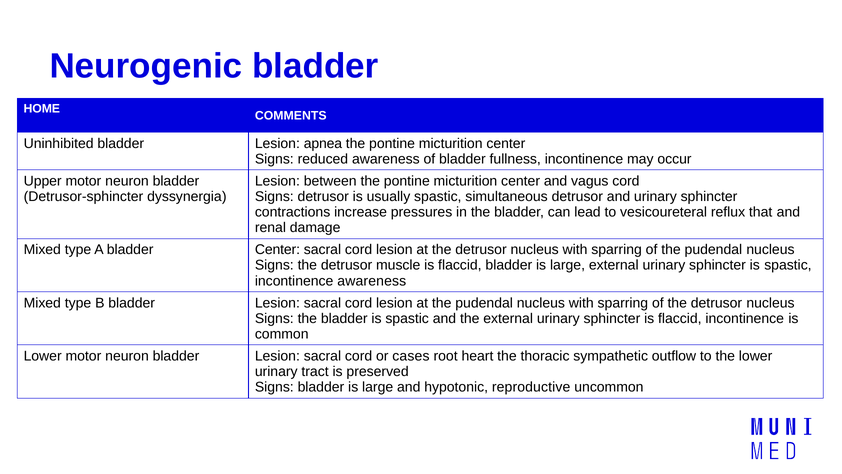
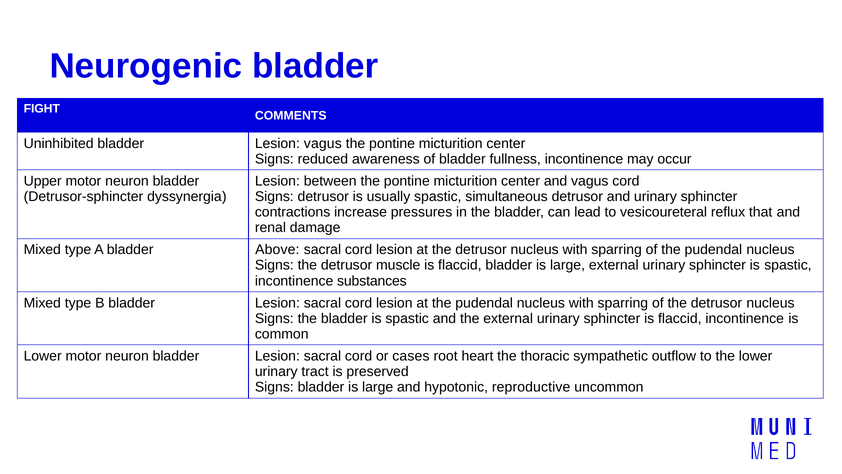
HOME: HOME -> FIGHT (42, 109)
Lesion apnea: apnea -> vagus (323, 143)
bladder Center: Center -> Above (277, 250)
incontinence awareness: awareness -> substances (372, 281)
